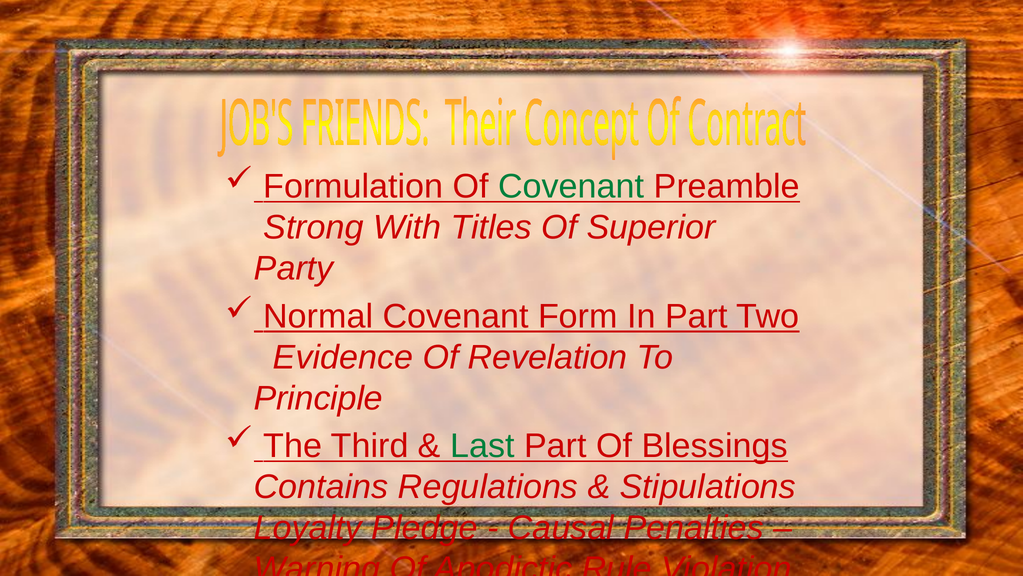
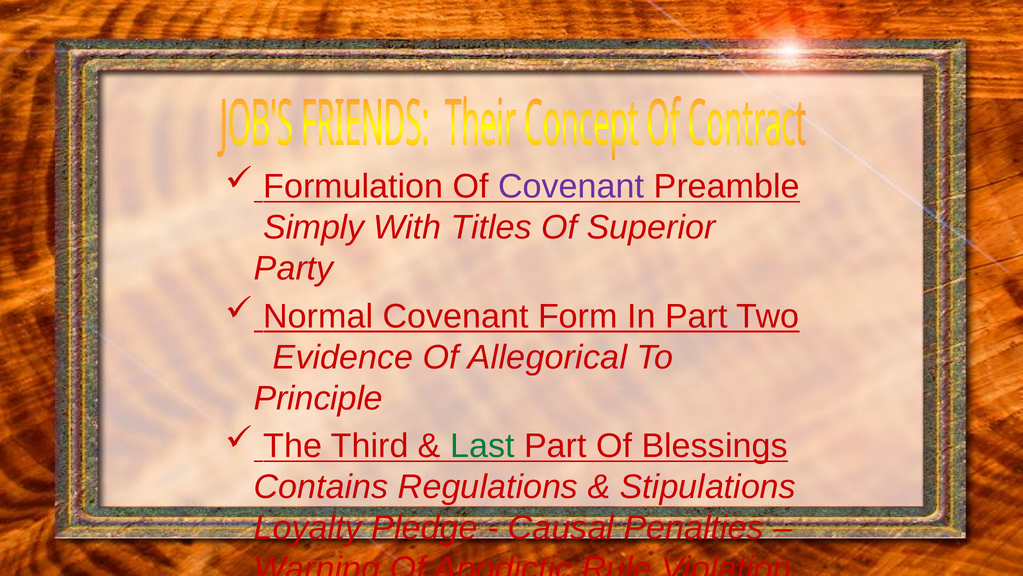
Covenant colour: green -> purple (571, 187)
Strong: Strong -> Simply (314, 227)
Revelation: Revelation -> Allegorical (548, 357)
